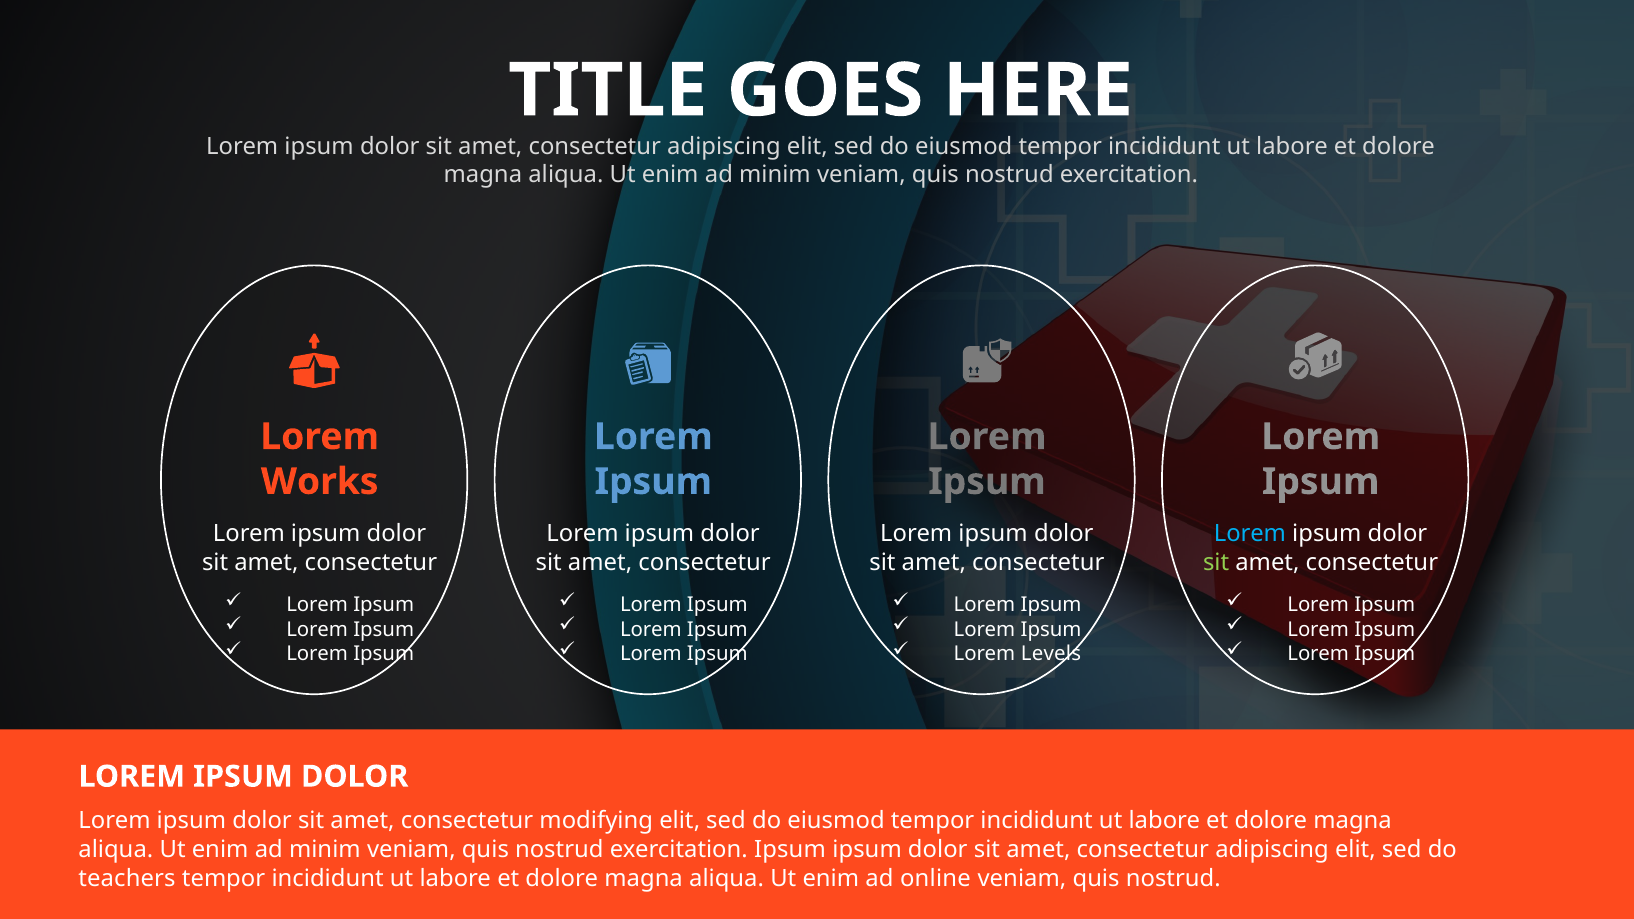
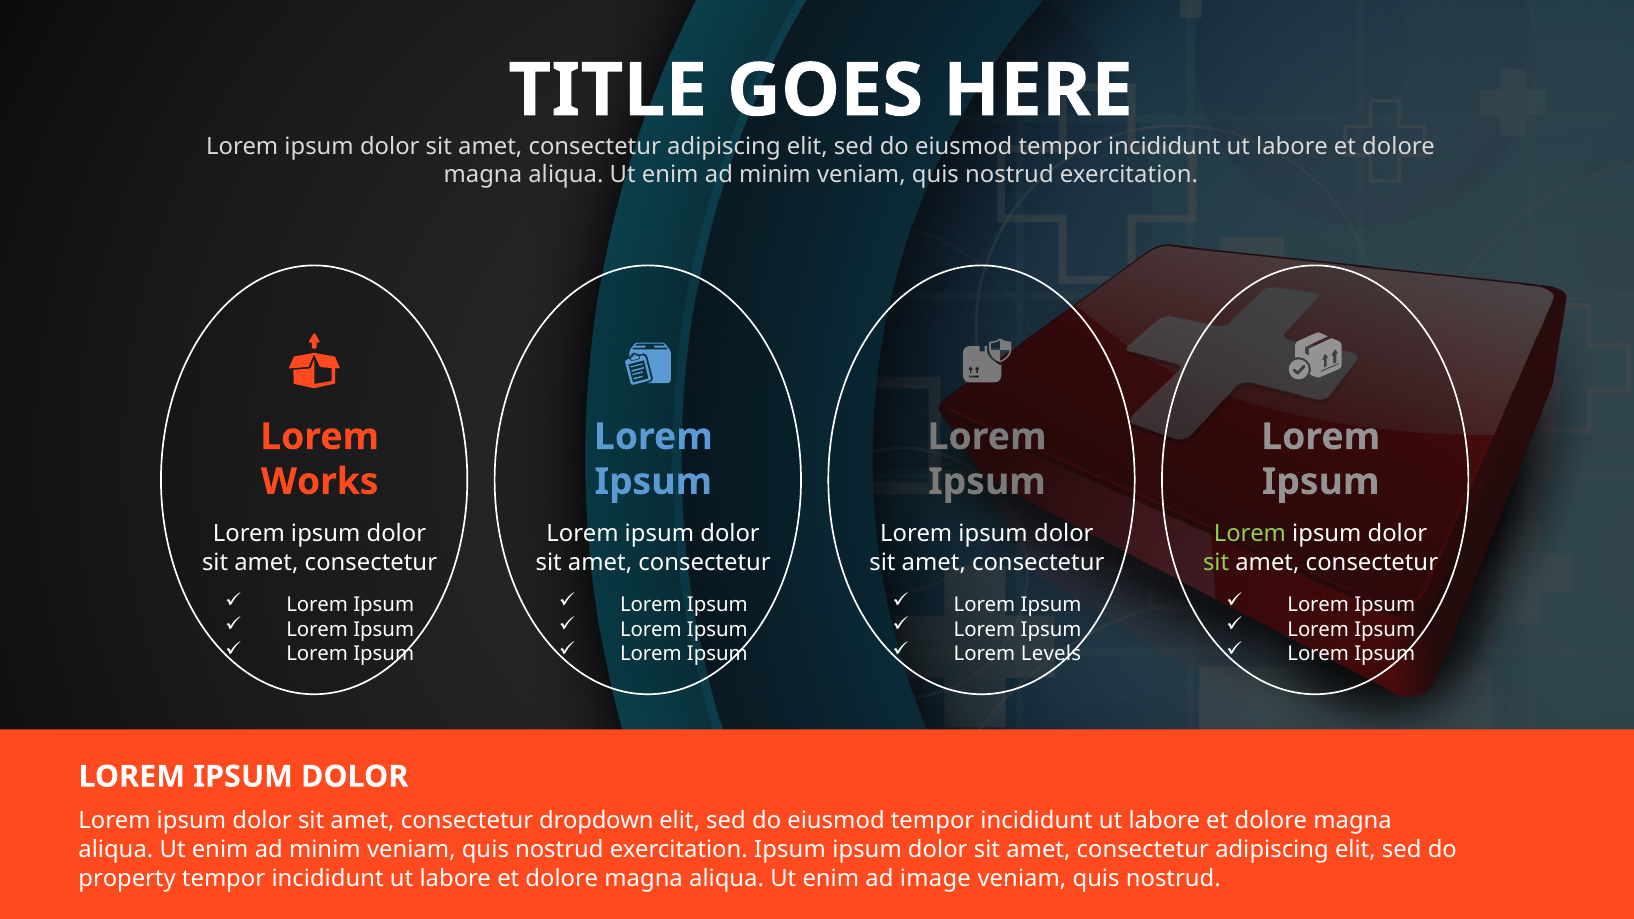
Lorem colour: light blue -> light green (1250, 534)
modifying: modifying -> dropdown (596, 821)
teachers: teachers -> property (127, 878)
online: online -> image (935, 878)
